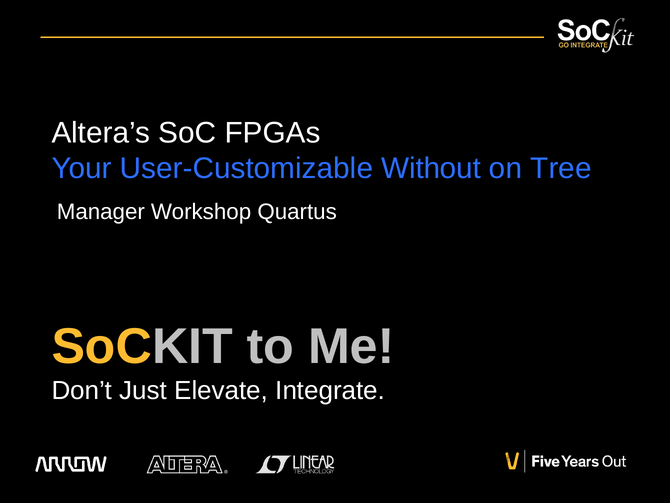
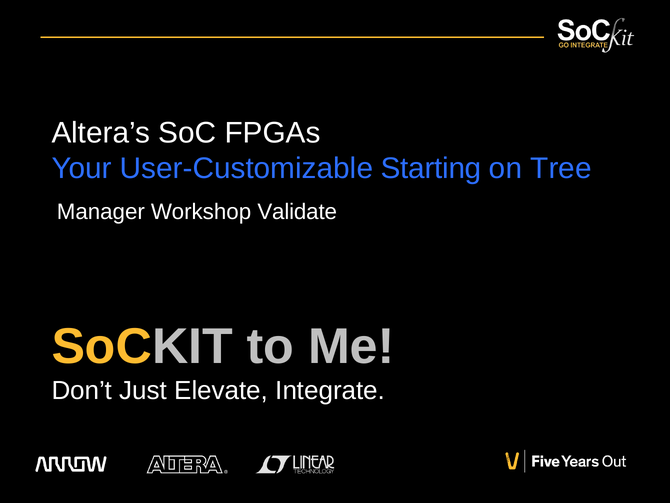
Without: Without -> Starting (431, 168)
Quartus: Quartus -> Validate (297, 212)
